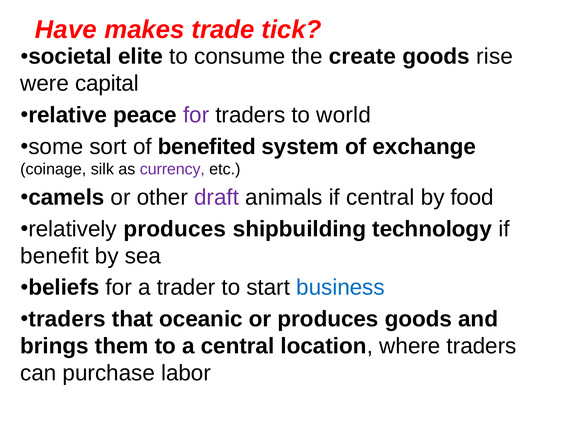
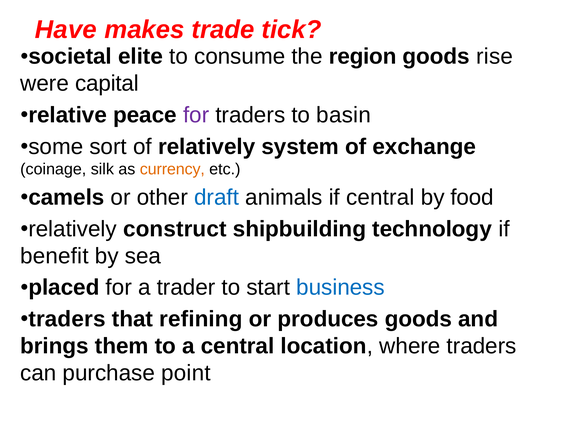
create: create -> region (363, 56)
world: world -> basin (344, 115)
of benefited: benefited -> relatively (207, 146)
currency colour: purple -> orange (172, 169)
draft colour: purple -> blue (217, 197)
relatively produces: produces -> construct (175, 229)
beliefs: beliefs -> placed (64, 287)
oceanic: oceanic -> refining (201, 319)
labor: labor -> point (186, 373)
